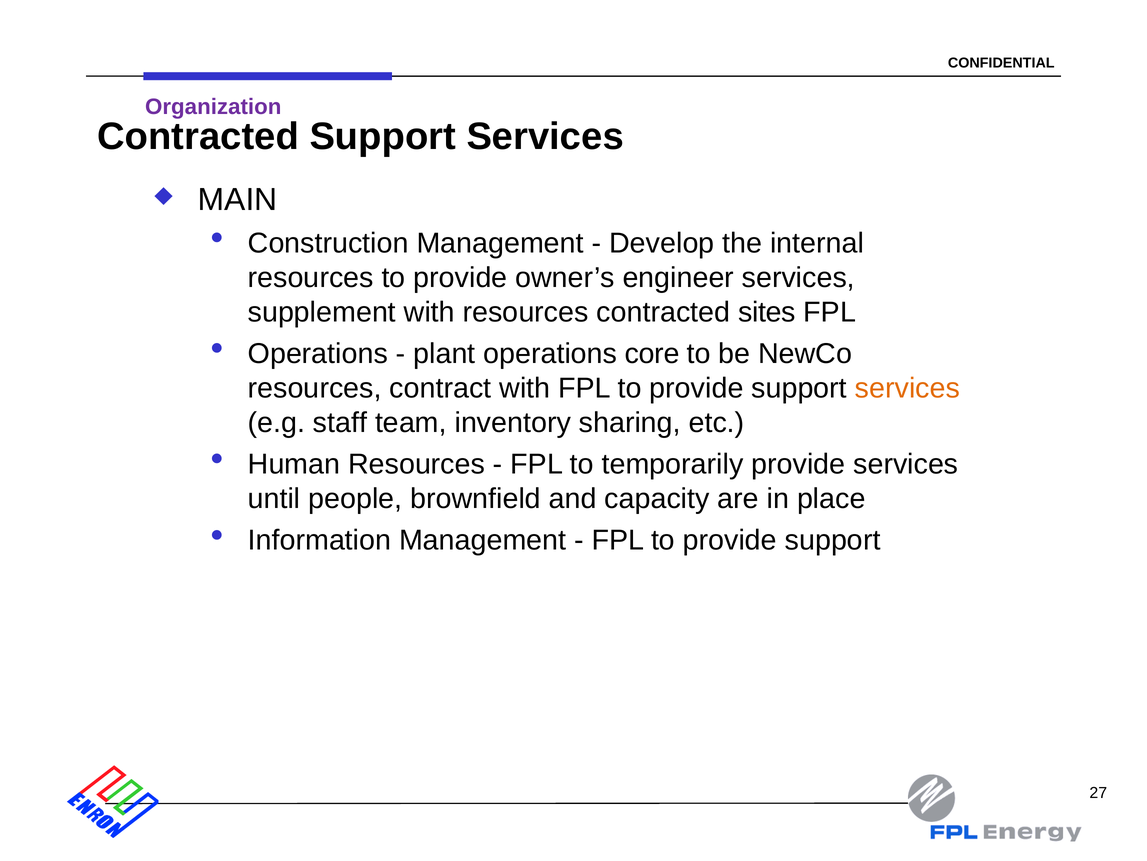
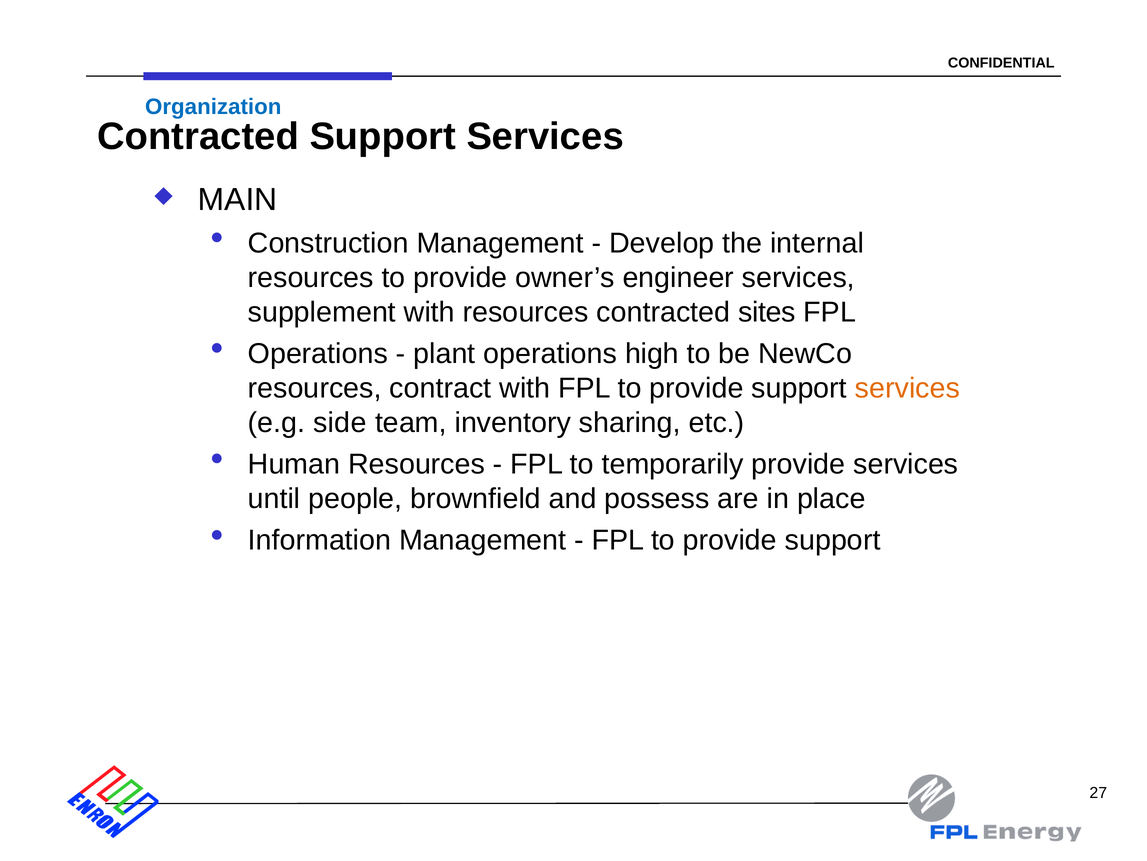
Organization colour: purple -> blue (213, 107)
core: core -> high (652, 353)
staff: staff -> side (340, 422)
capacity: capacity -> possess (657, 498)
